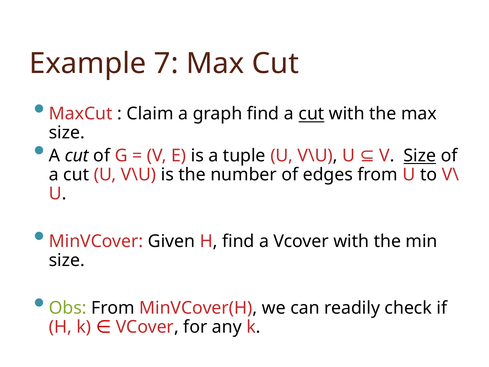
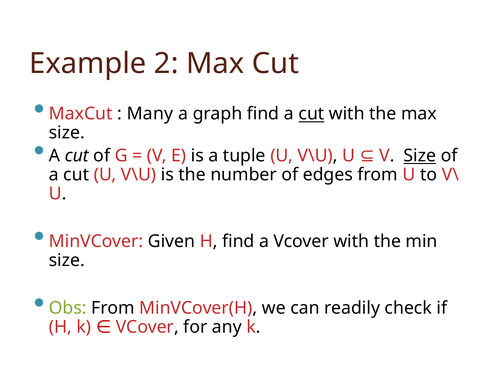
7: 7 -> 2 (166, 64)
Claim: Claim -> Many (150, 114)
